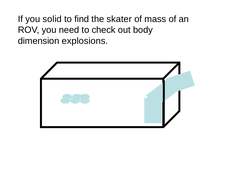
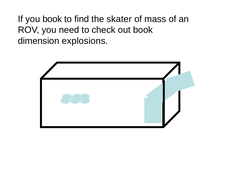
you solid: solid -> book (52, 19)
out body: body -> book (143, 30)
